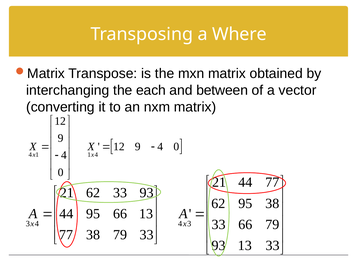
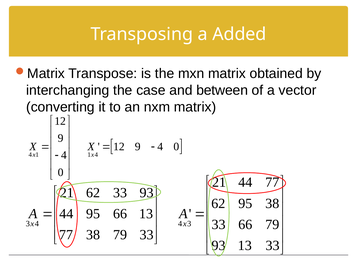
Where: Where -> Added (239, 34)
each: each -> case (151, 90)
